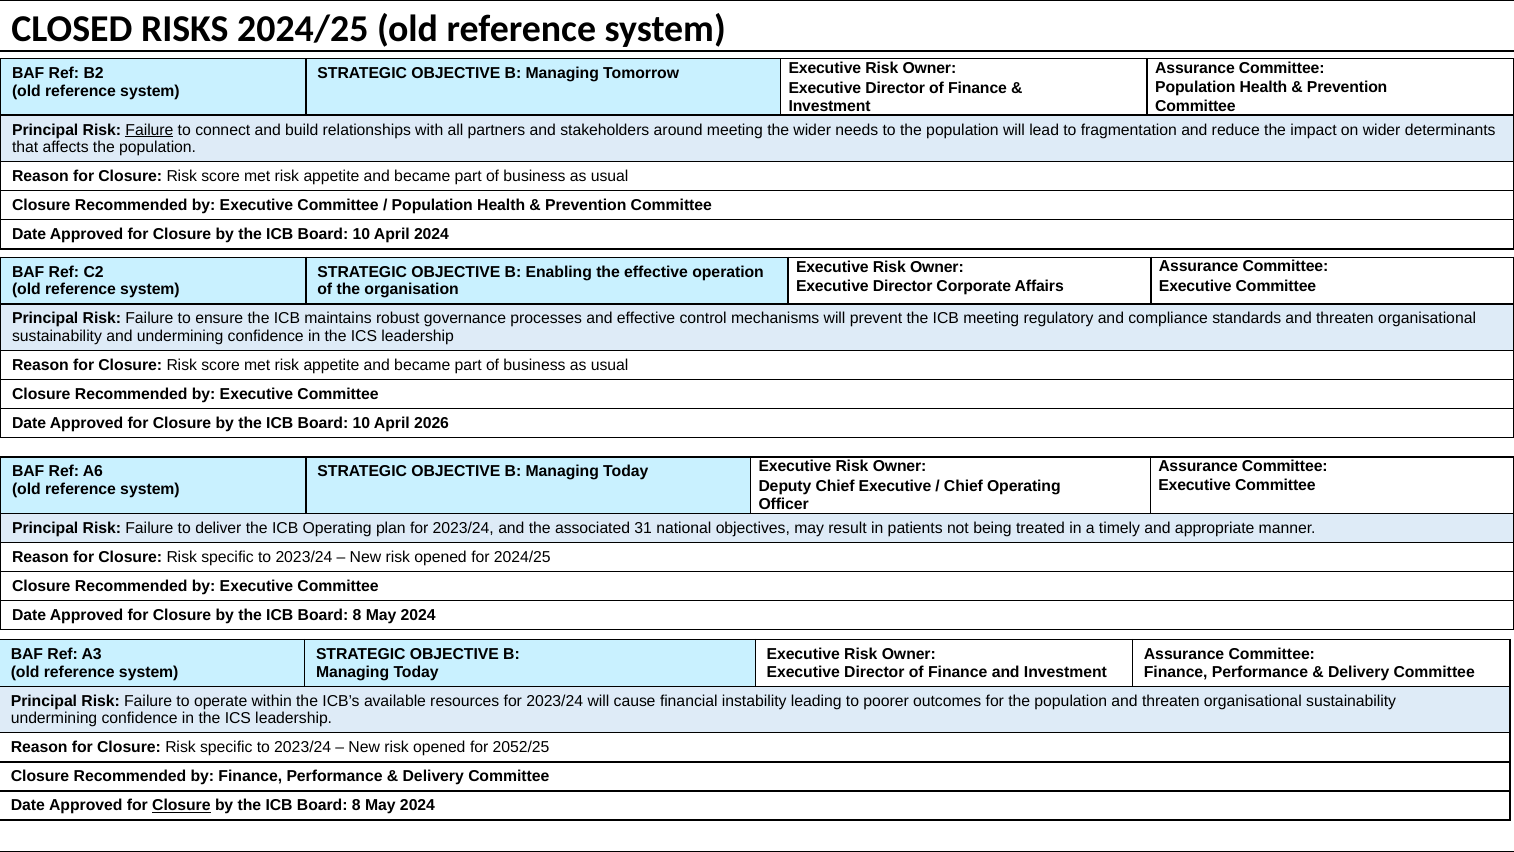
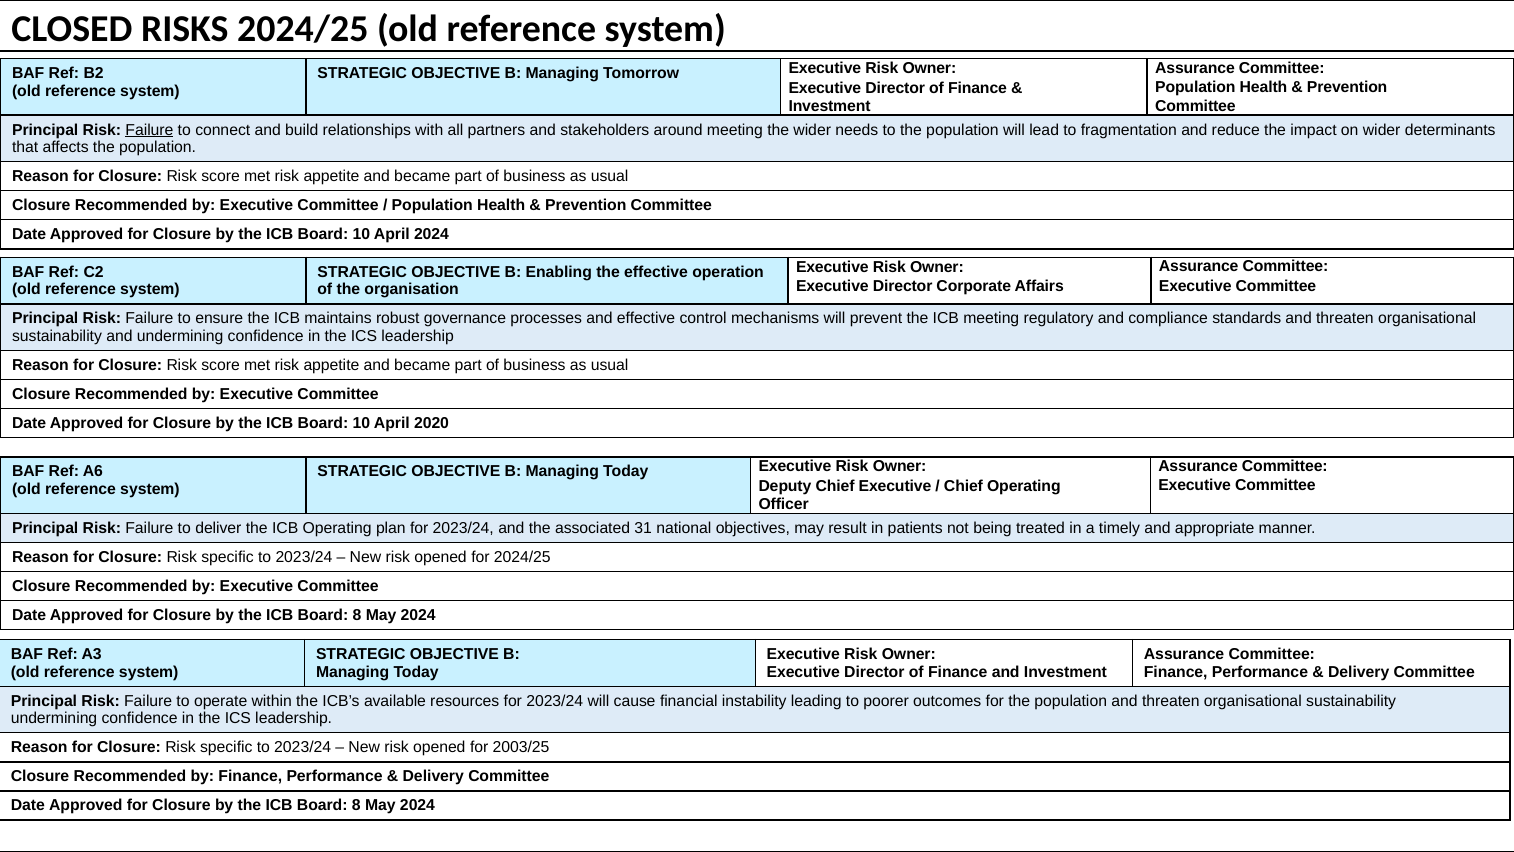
2026: 2026 -> 2020 (432, 423)
2052/25: 2052/25 -> 2003/25 (521, 747)
Closure underline: present -> none (181, 805)
